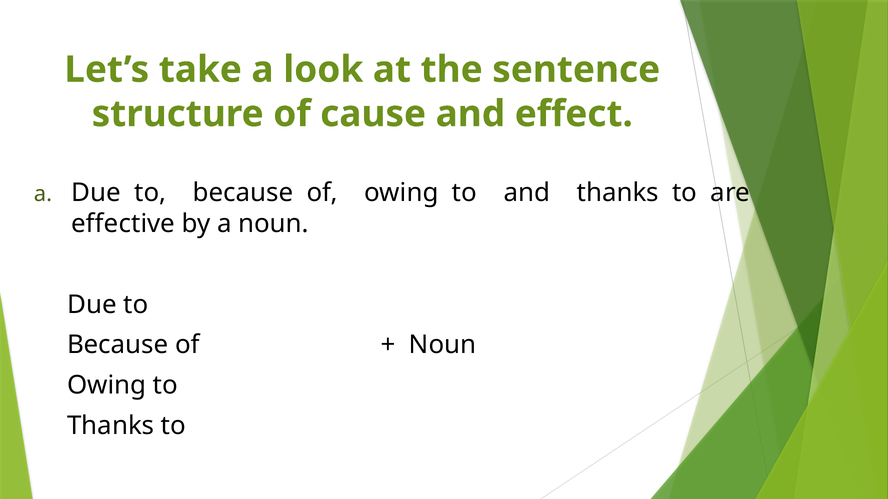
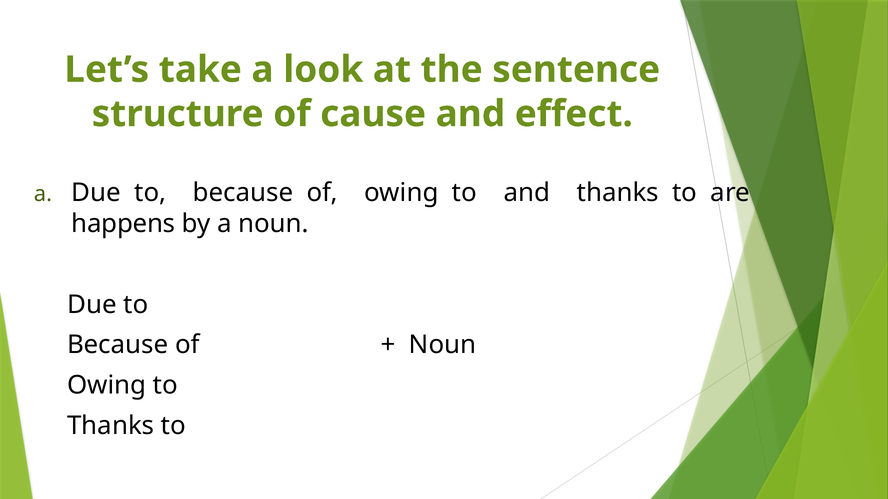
effective: effective -> happens (123, 224)
